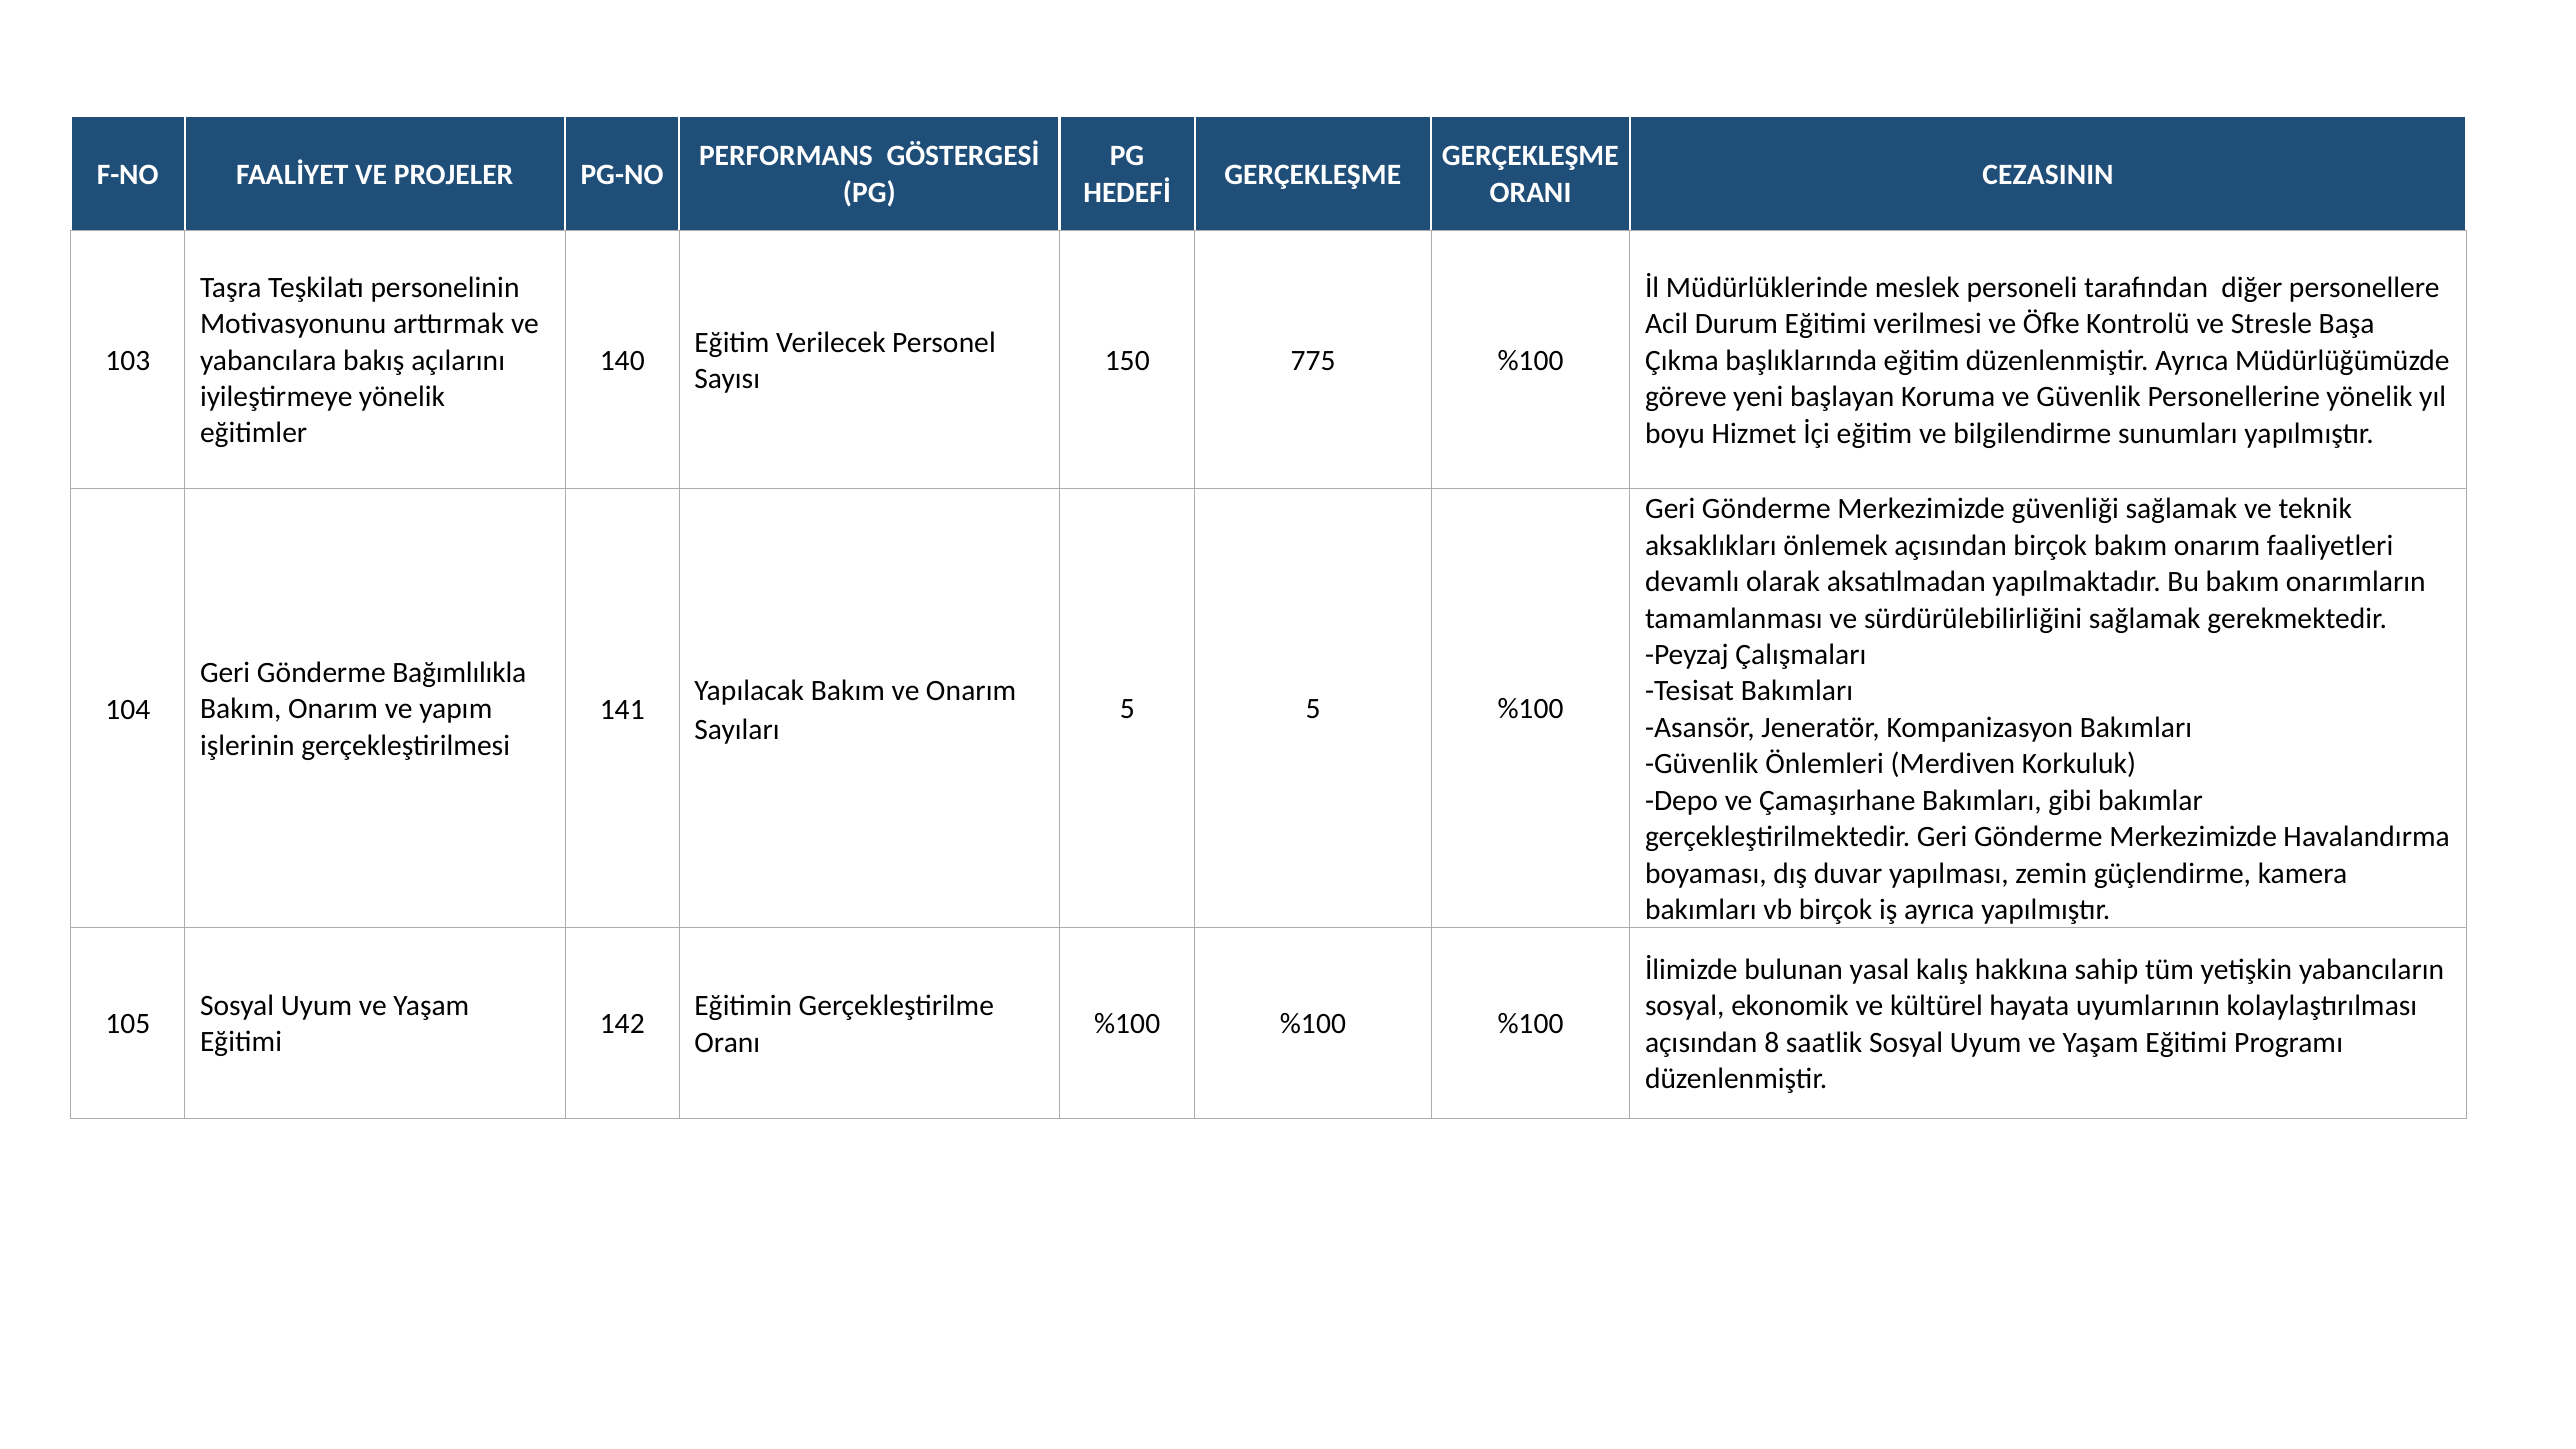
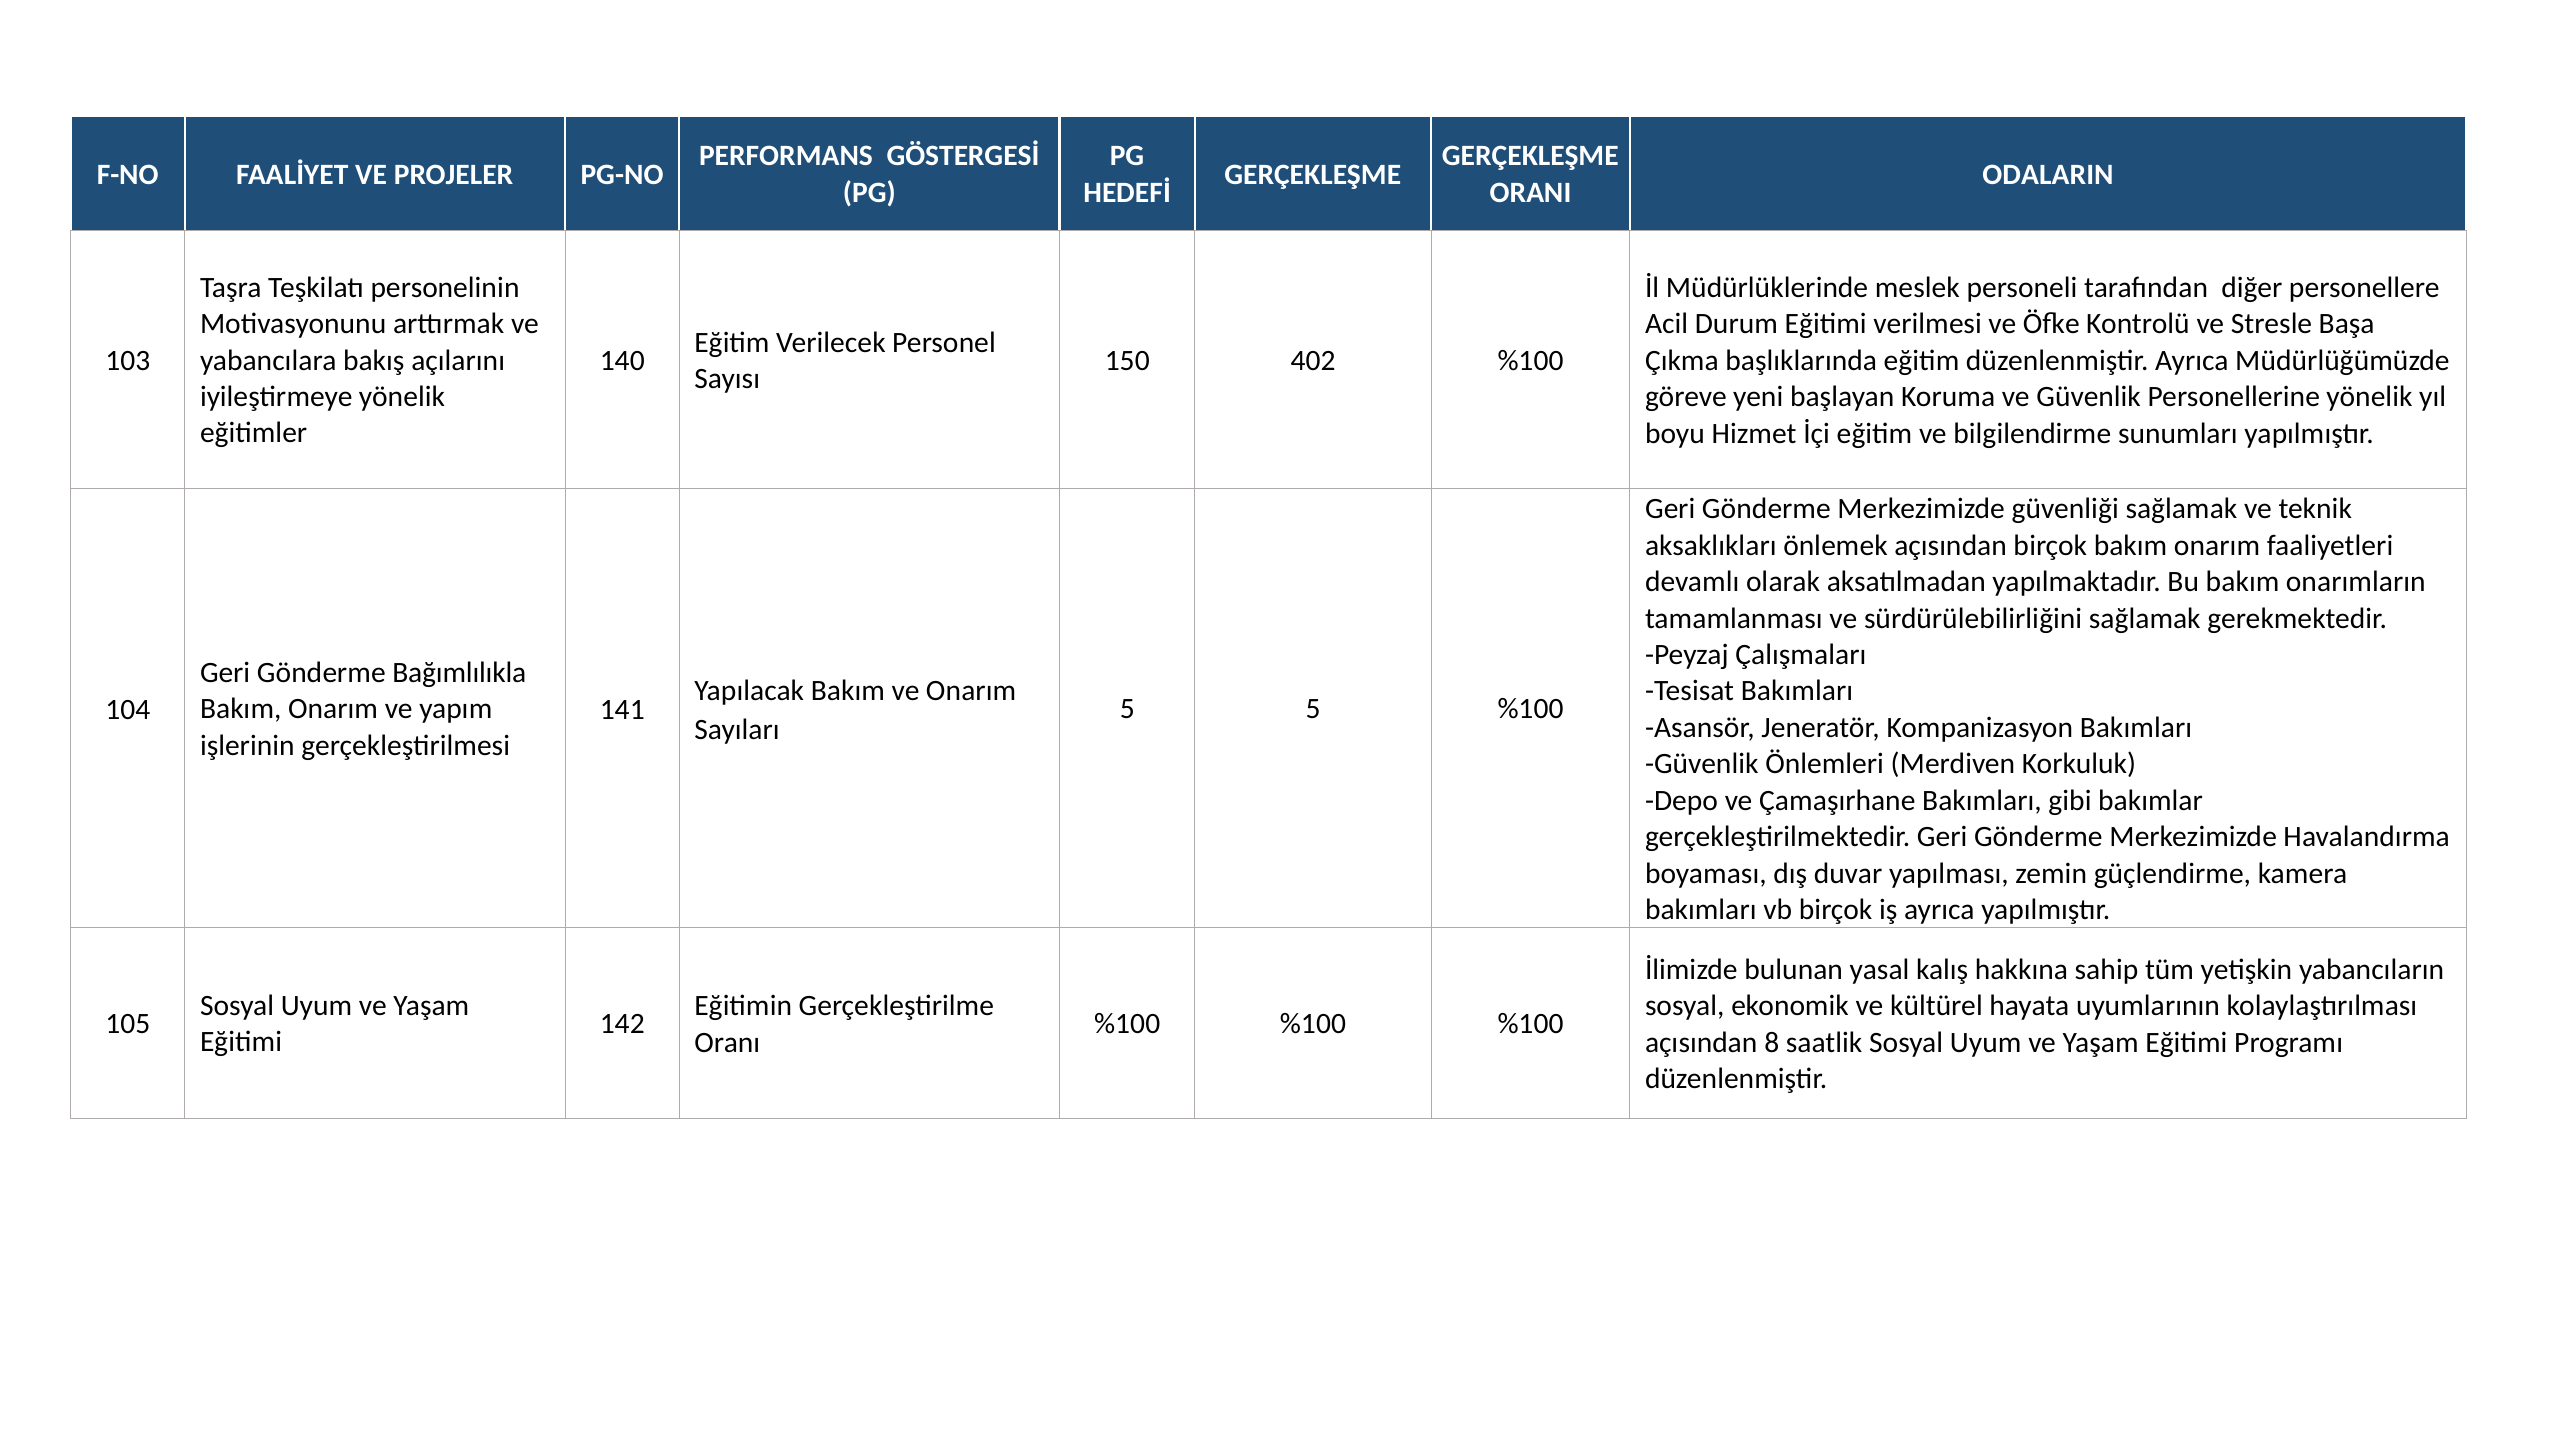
CEZASININ: CEZASININ -> ODALARIN (2048, 174)
775: 775 -> 402 (1313, 361)
